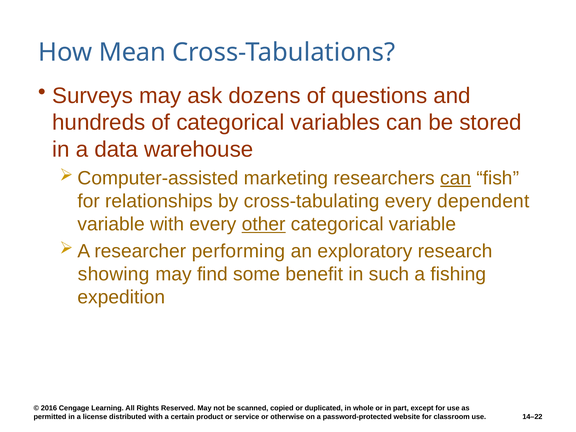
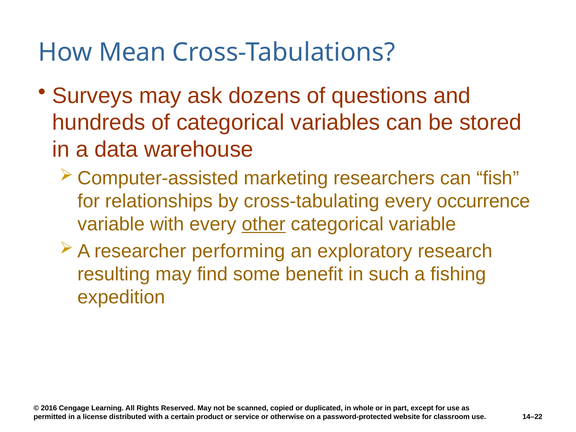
can underline: present -> none (456, 178)
dependent: dependent -> occurrence (484, 201)
showing: showing -> resulting (114, 274)
